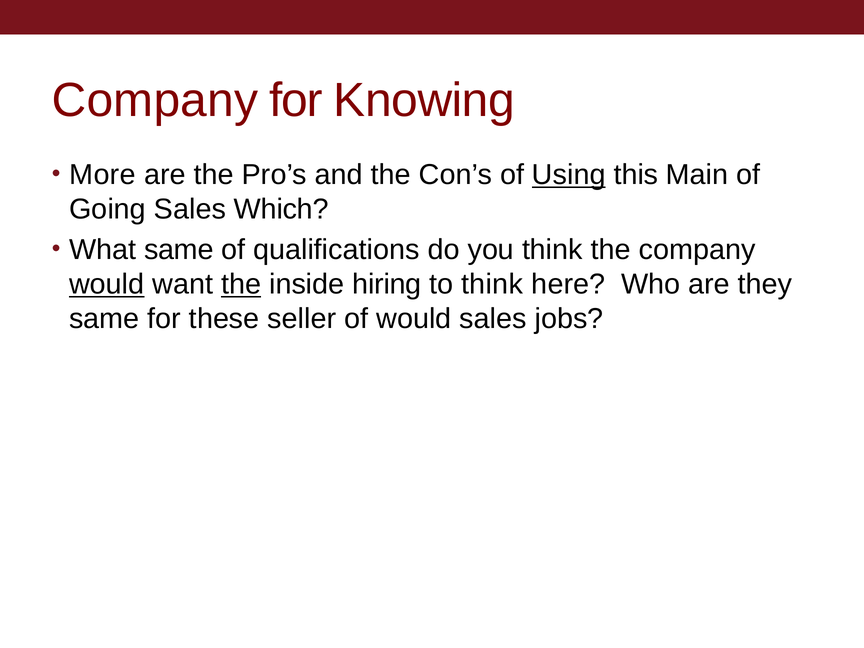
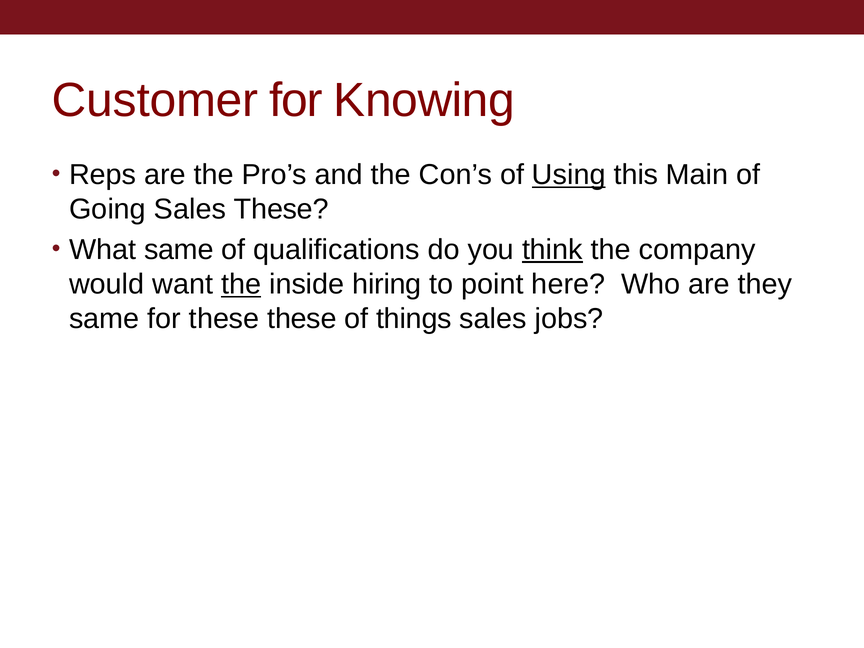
Company: Company -> Customer (155, 101)
More: More -> Reps (103, 175)
Sales Which: Which -> These (281, 209)
think underline: none -> present (552, 250)
would underline: present -> none (107, 284)
to think: think -> point (492, 284)
these seller: seller -> these (302, 319)
of would: would -> things (414, 319)
